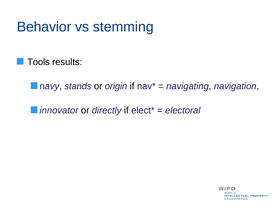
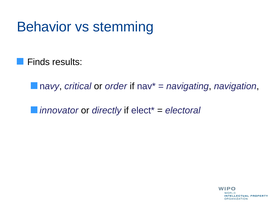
Tools: Tools -> Finds (39, 62)
stands: stands -> critical (78, 86)
origin: origin -> order (116, 86)
